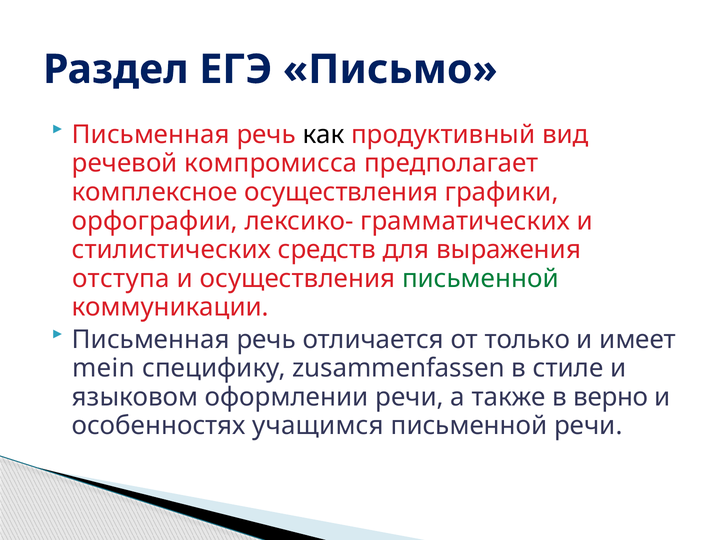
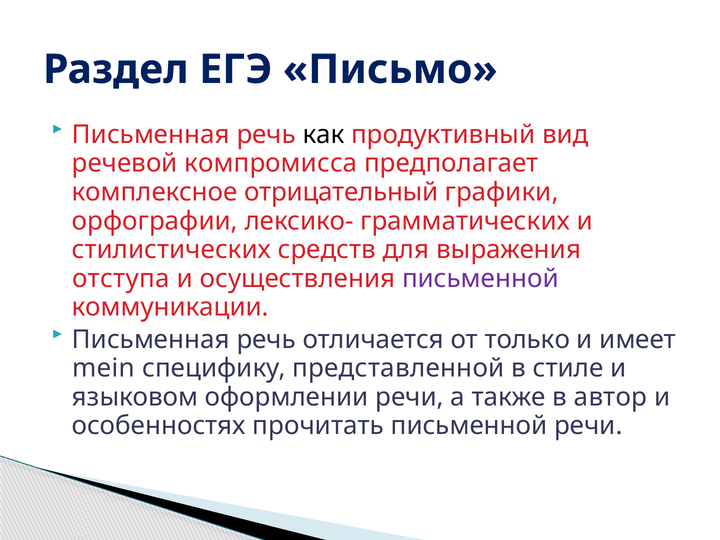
комплексное осуществления: осуществления -> отрицательный (341, 192)
письменной colour: green -> purple (480, 278)
zusammenfassen: zusammenfassen -> представленной (398, 368)
верно: верно -> автор (611, 397)
учащимся: учащимся -> прочитать (318, 426)
